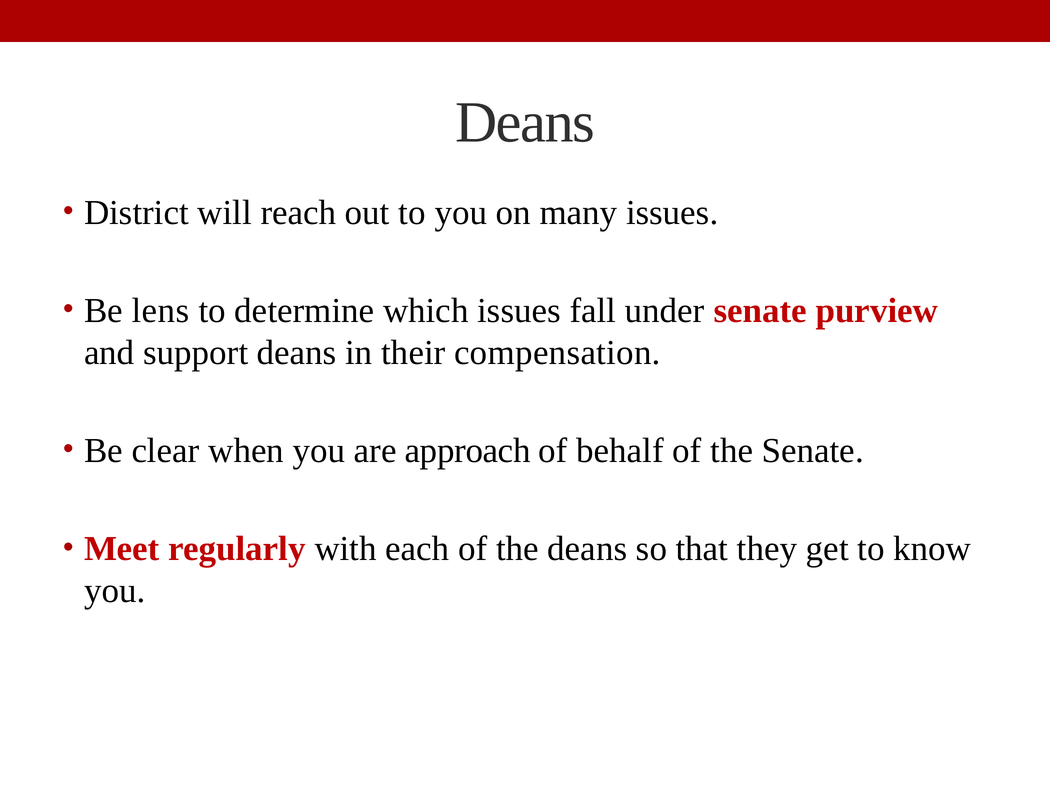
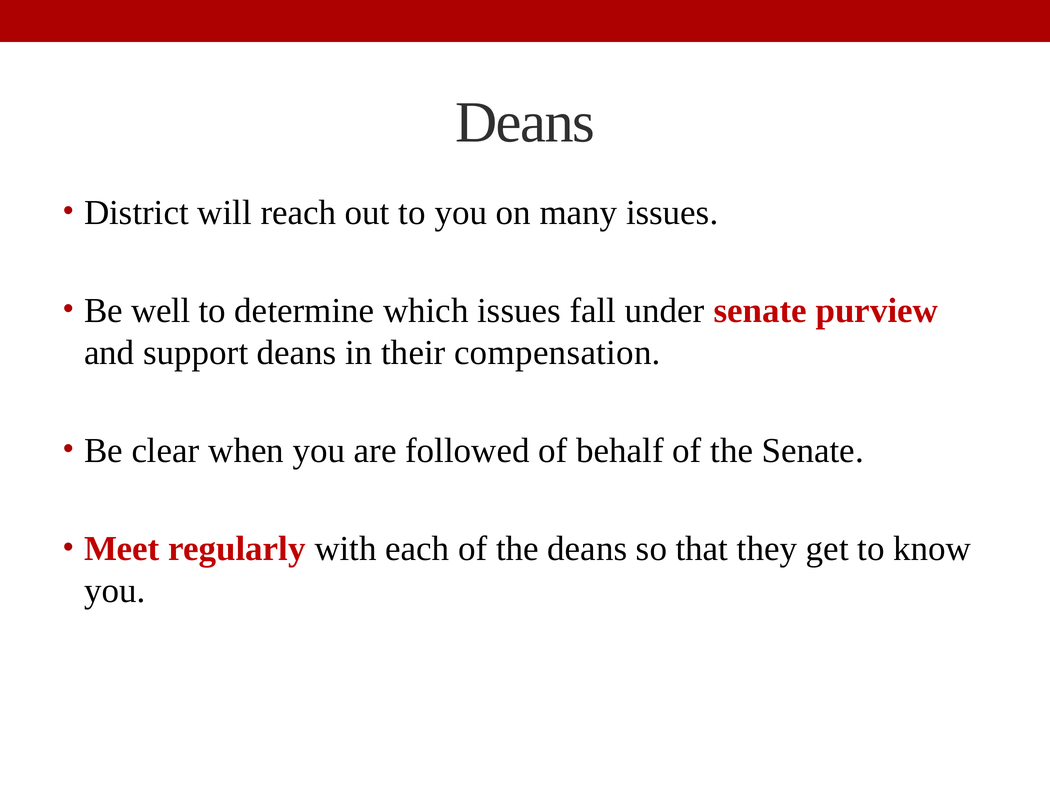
lens: lens -> well (161, 310)
approach: approach -> followed (467, 450)
